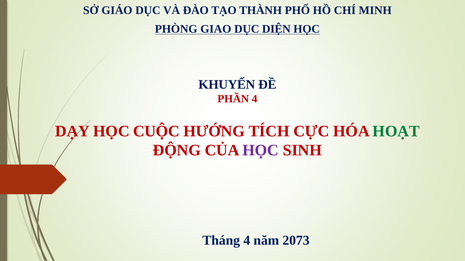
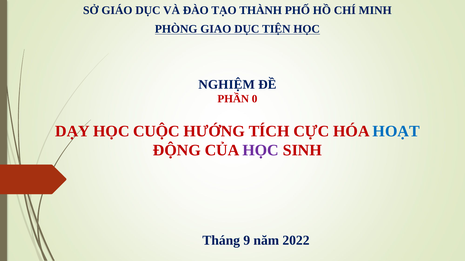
DIỆN: DIỆN -> TIỆN (276, 29)
KHUYẾN: KHUYẾN -> NGHIỆM (227, 85)
PHẦN 4: 4 -> 0 (255, 99)
HOẠT colour: green -> blue (396, 131)
Tháng 4: 4 -> 9 (247, 241)
2073: 2073 -> 2022 (296, 241)
